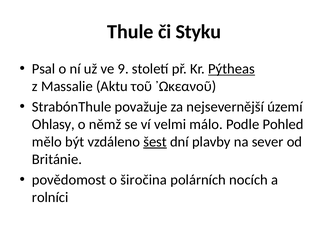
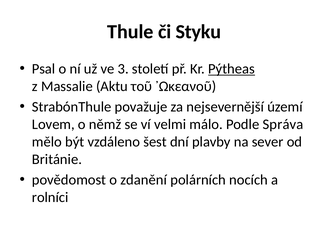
9: 9 -> 3 (123, 69)
Ohlasy: Ohlasy -> Lovem (53, 124)
Pohled: Pohled -> Správa (283, 124)
šest underline: present -> none (155, 142)
širočina: širočina -> zdanění (144, 180)
